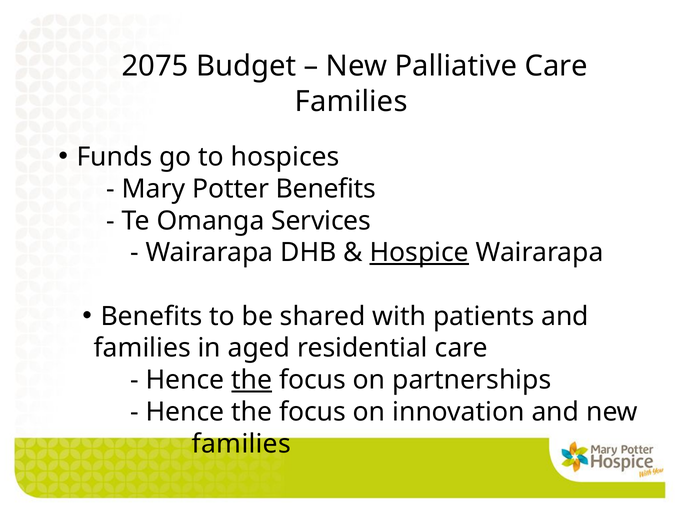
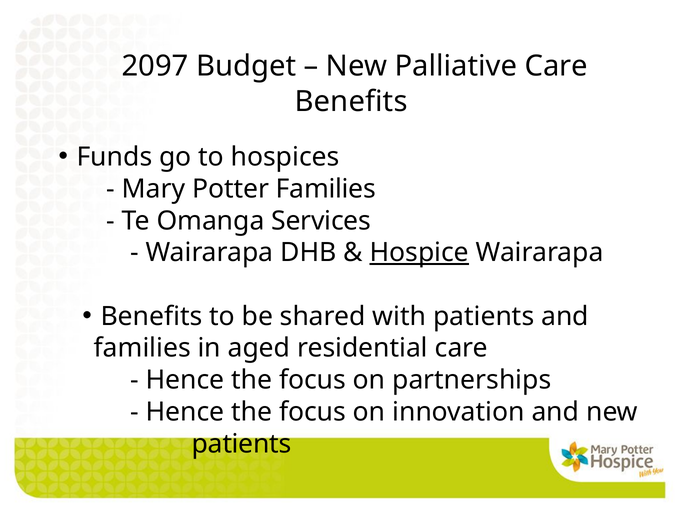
2075: 2075 -> 2097 (155, 66)
Families: Families -> Benefits (351, 101)
Potter Benefits: Benefits -> Families (326, 189)
the underline: present -> none (252, 380)
families: families -> patients (242, 444)
